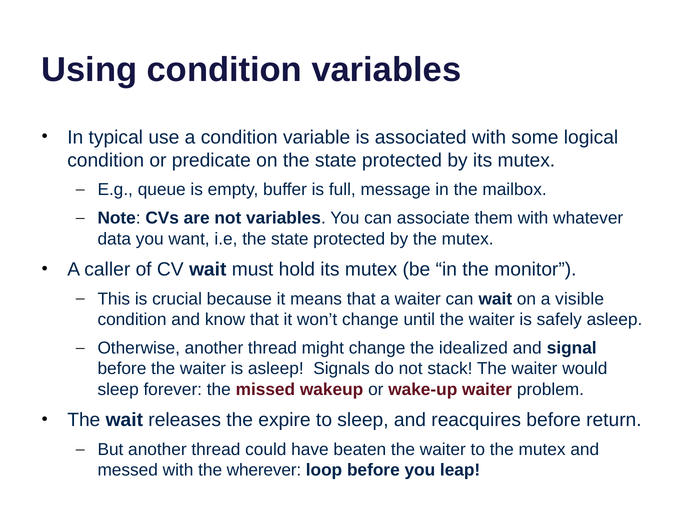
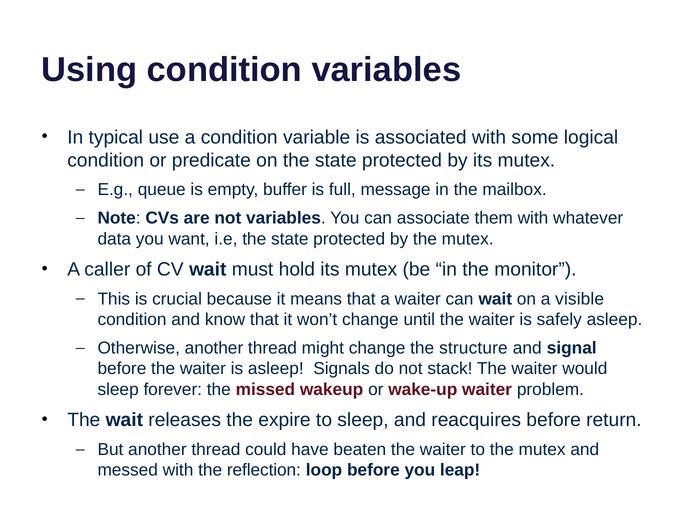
idealized: idealized -> structure (473, 348)
wherever: wherever -> reflection (264, 470)
